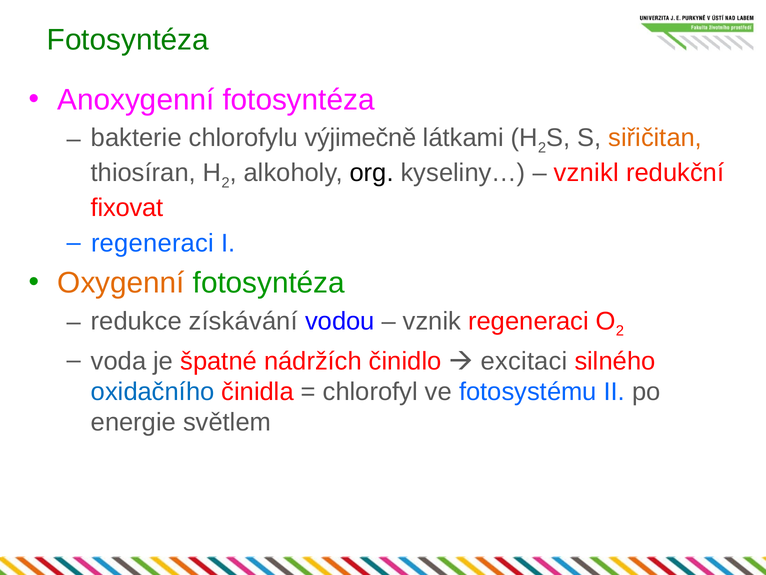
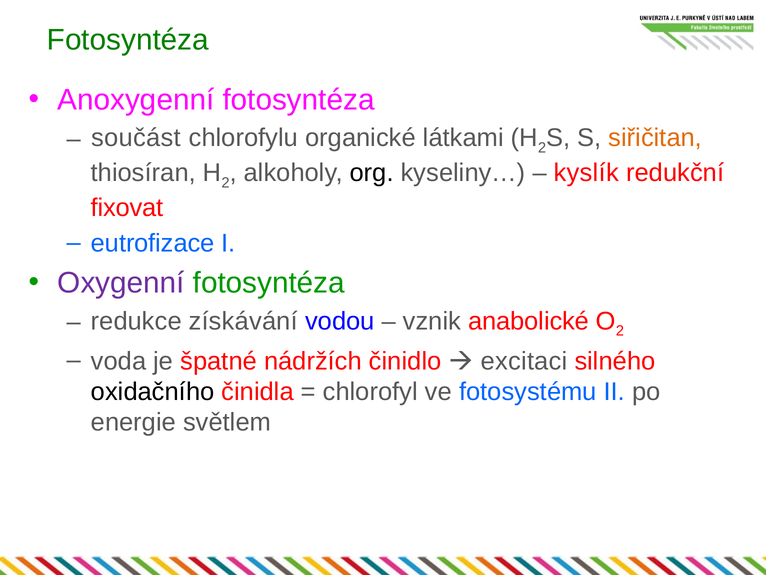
bakterie: bakterie -> součást (136, 138)
výjimečně: výjimečně -> organické (360, 138)
vznikl: vznikl -> kyslík (586, 173)
regeneraci: regeneraci -> eutrofizace (153, 243)
Oxygenní colour: orange -> purple (121, 283)
vznik regeneraci: regeneraci -> anabolické (529, 321)
oxidačního colour: blue -> black (153, 391)
